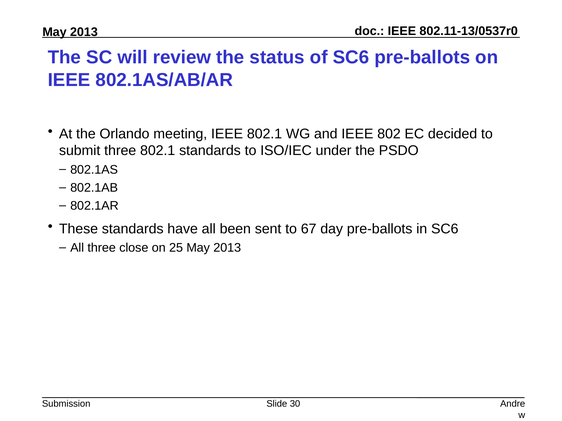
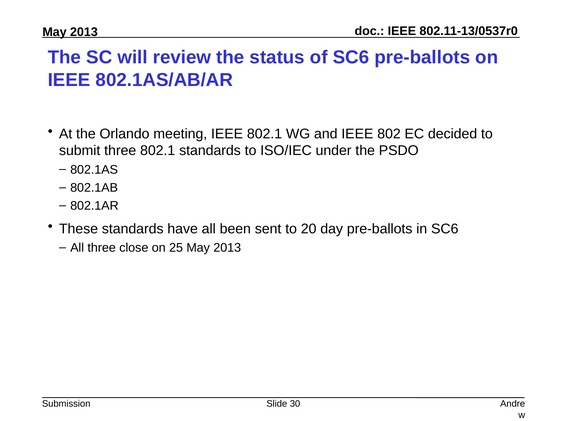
67: 67 -> 20 (309, 229)
